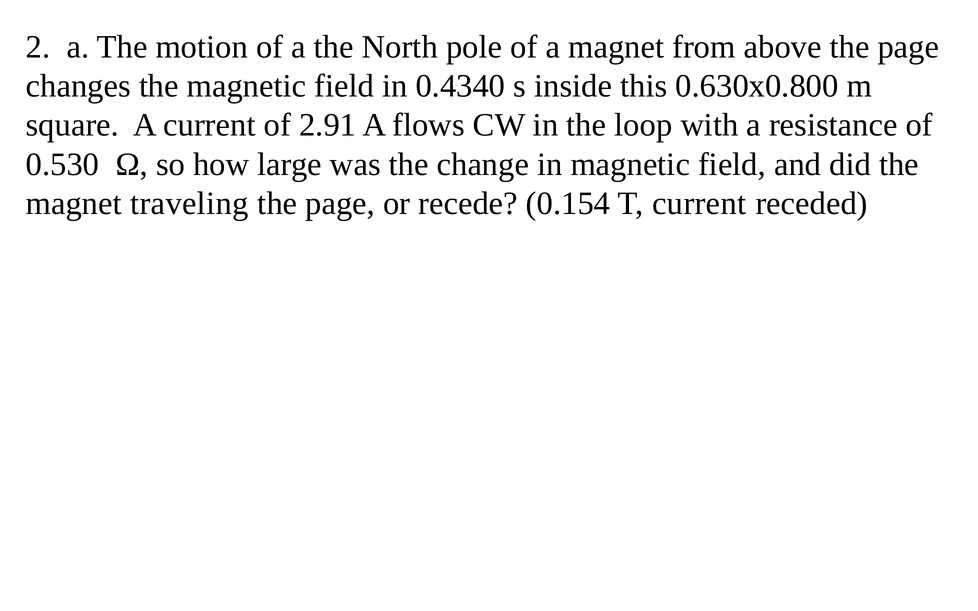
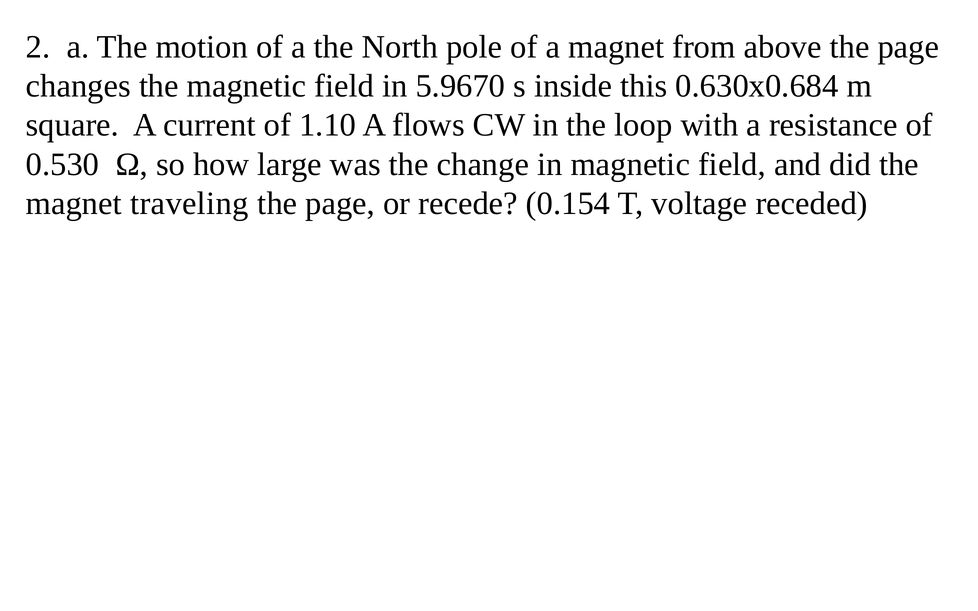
0.4340: 0.4340 -> 5.9670 (460, 86)
0.630x0.800: 0.630x0.800 -> 0.630x0.684 (757, 86)
2.91: 2.91 -> 1.10 (328, 125)
T current: current -> voltage (699, 203)
